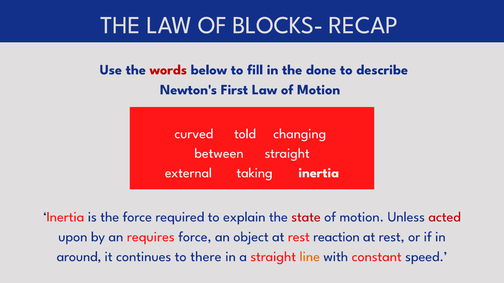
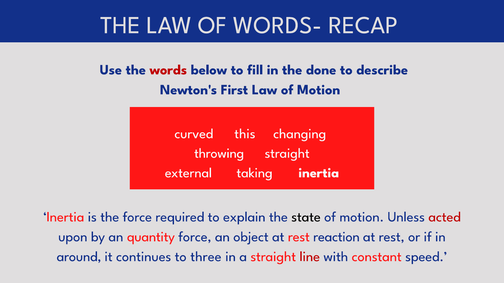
BLOCKS-: BLOCKS- -> WORDS- (277, 25)
told: told -> this (245, 134)
between: between -> throwing (219, 153)
state colour: red -> black (306, 217)
requires: requires -> quantity (151, 237)
there: there -> three (206, 257)
line colour: orange -> red (310, 257)
